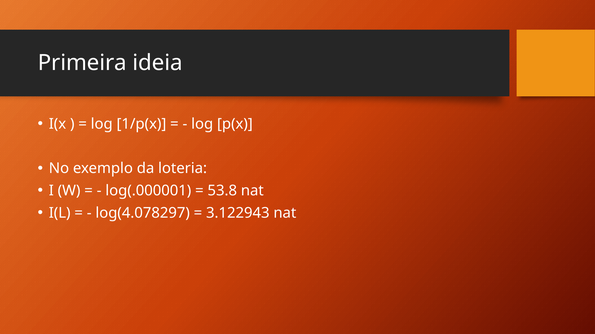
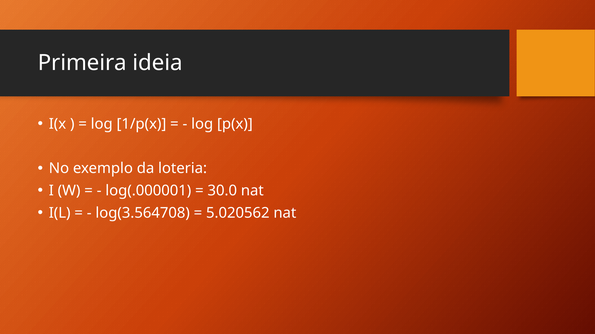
53.8: 53.8 -> 30.0 (222, 191)
log(4.078297: log(4.078297 -> log(3.564708 (143, 213)
3.122943: 3.122943 -> 5.020562 (238, 213)
